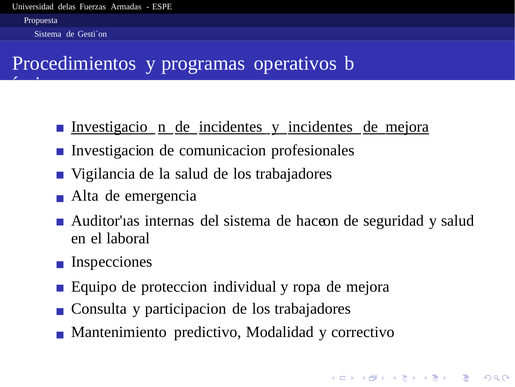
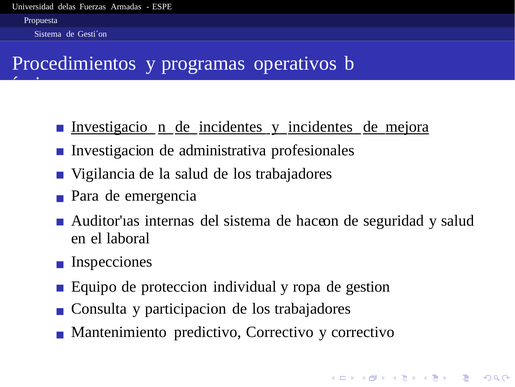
comunicacion: comunicacion -> administrativa (223, 150)
Alta: Alta -> Para (85, 196)
ropa de mejora: mejora -> gestion (368, 287)
predictivo Modalidad: Modalidad -> Correctivo (280, 332)
